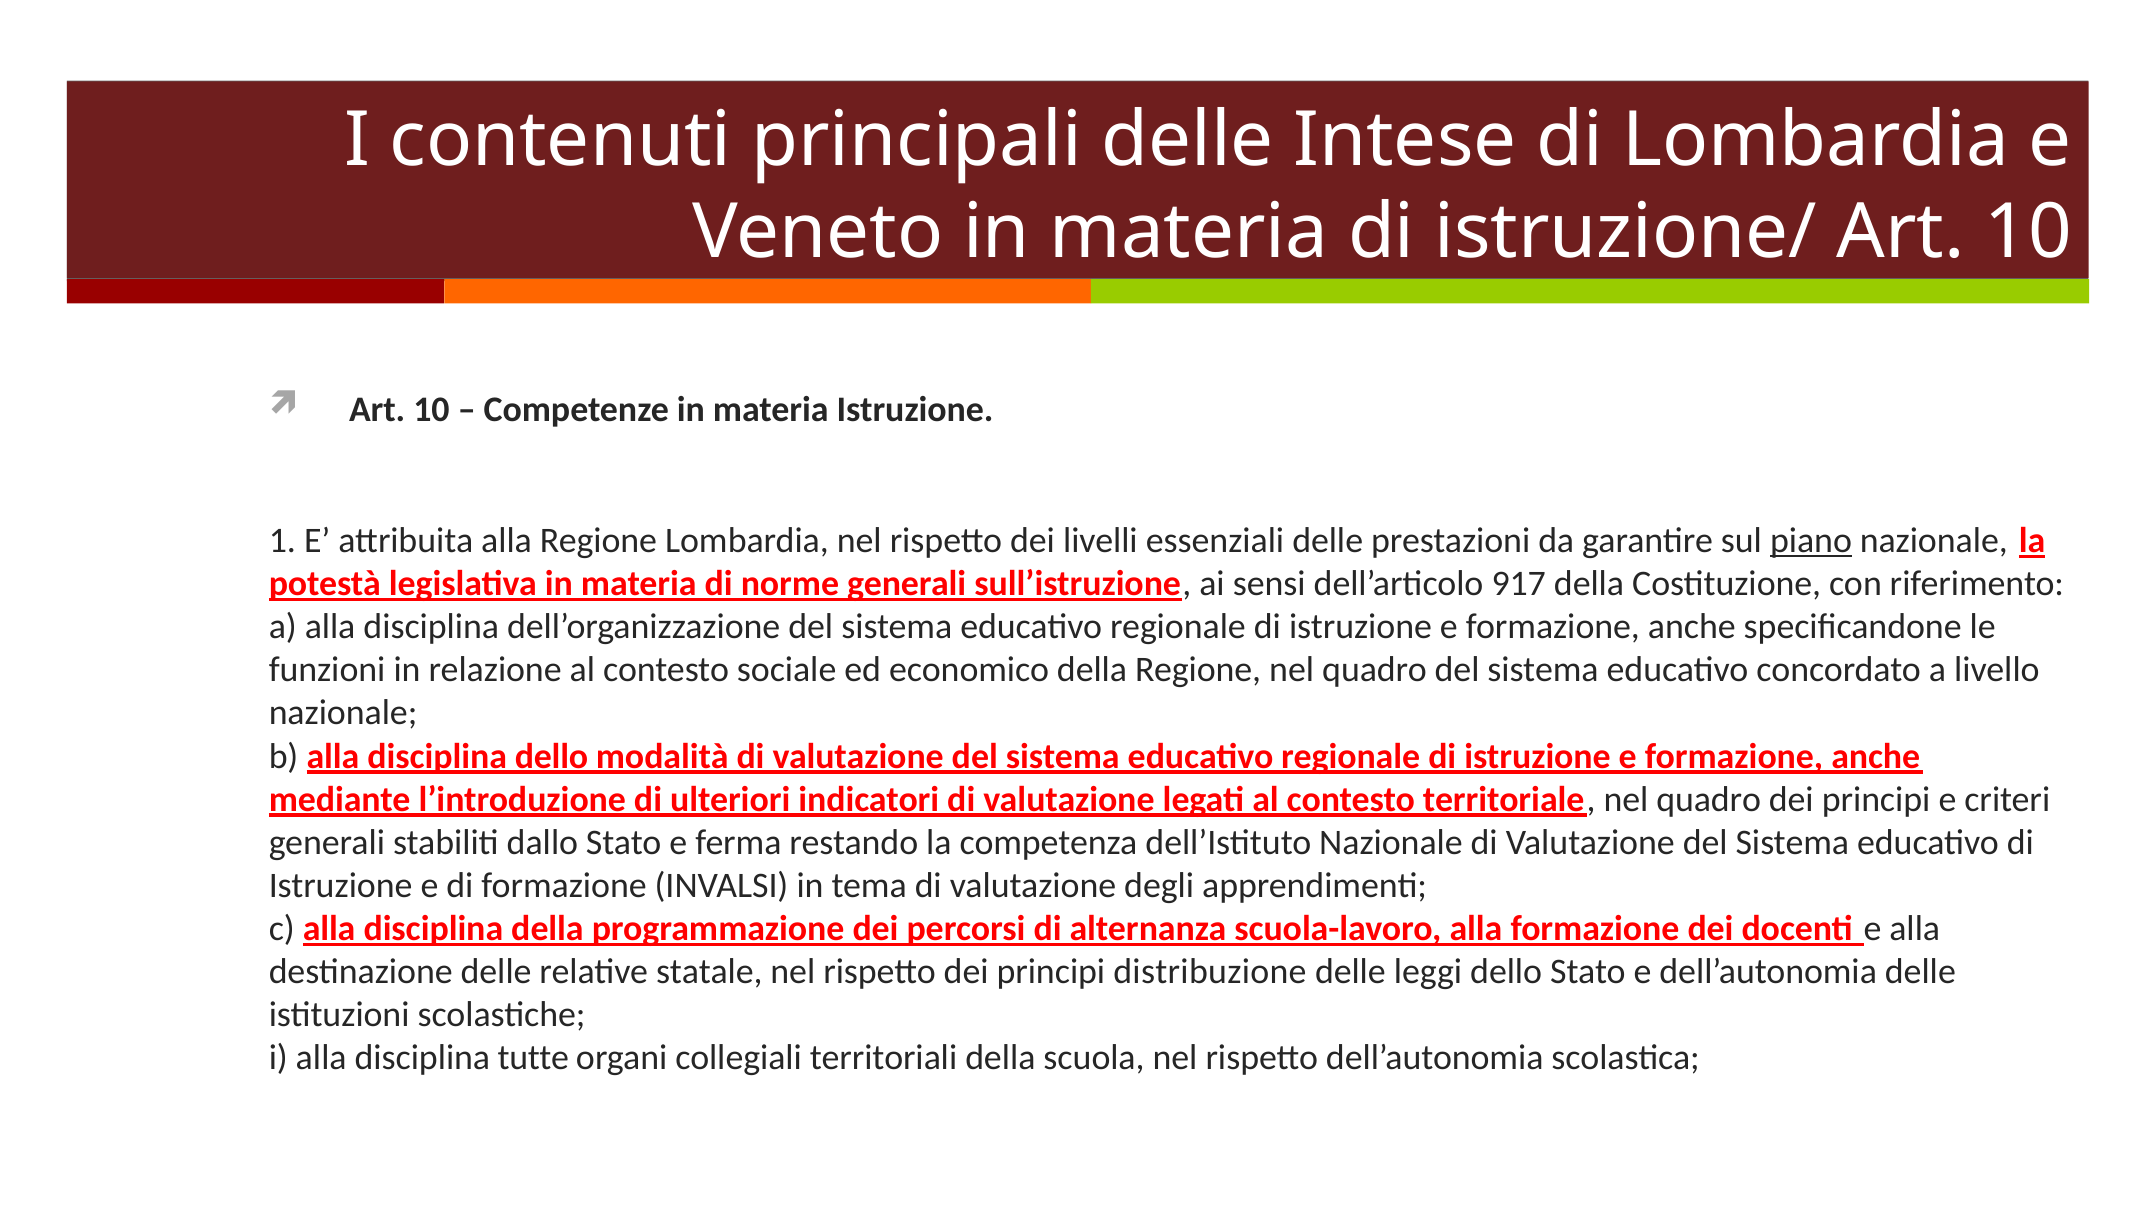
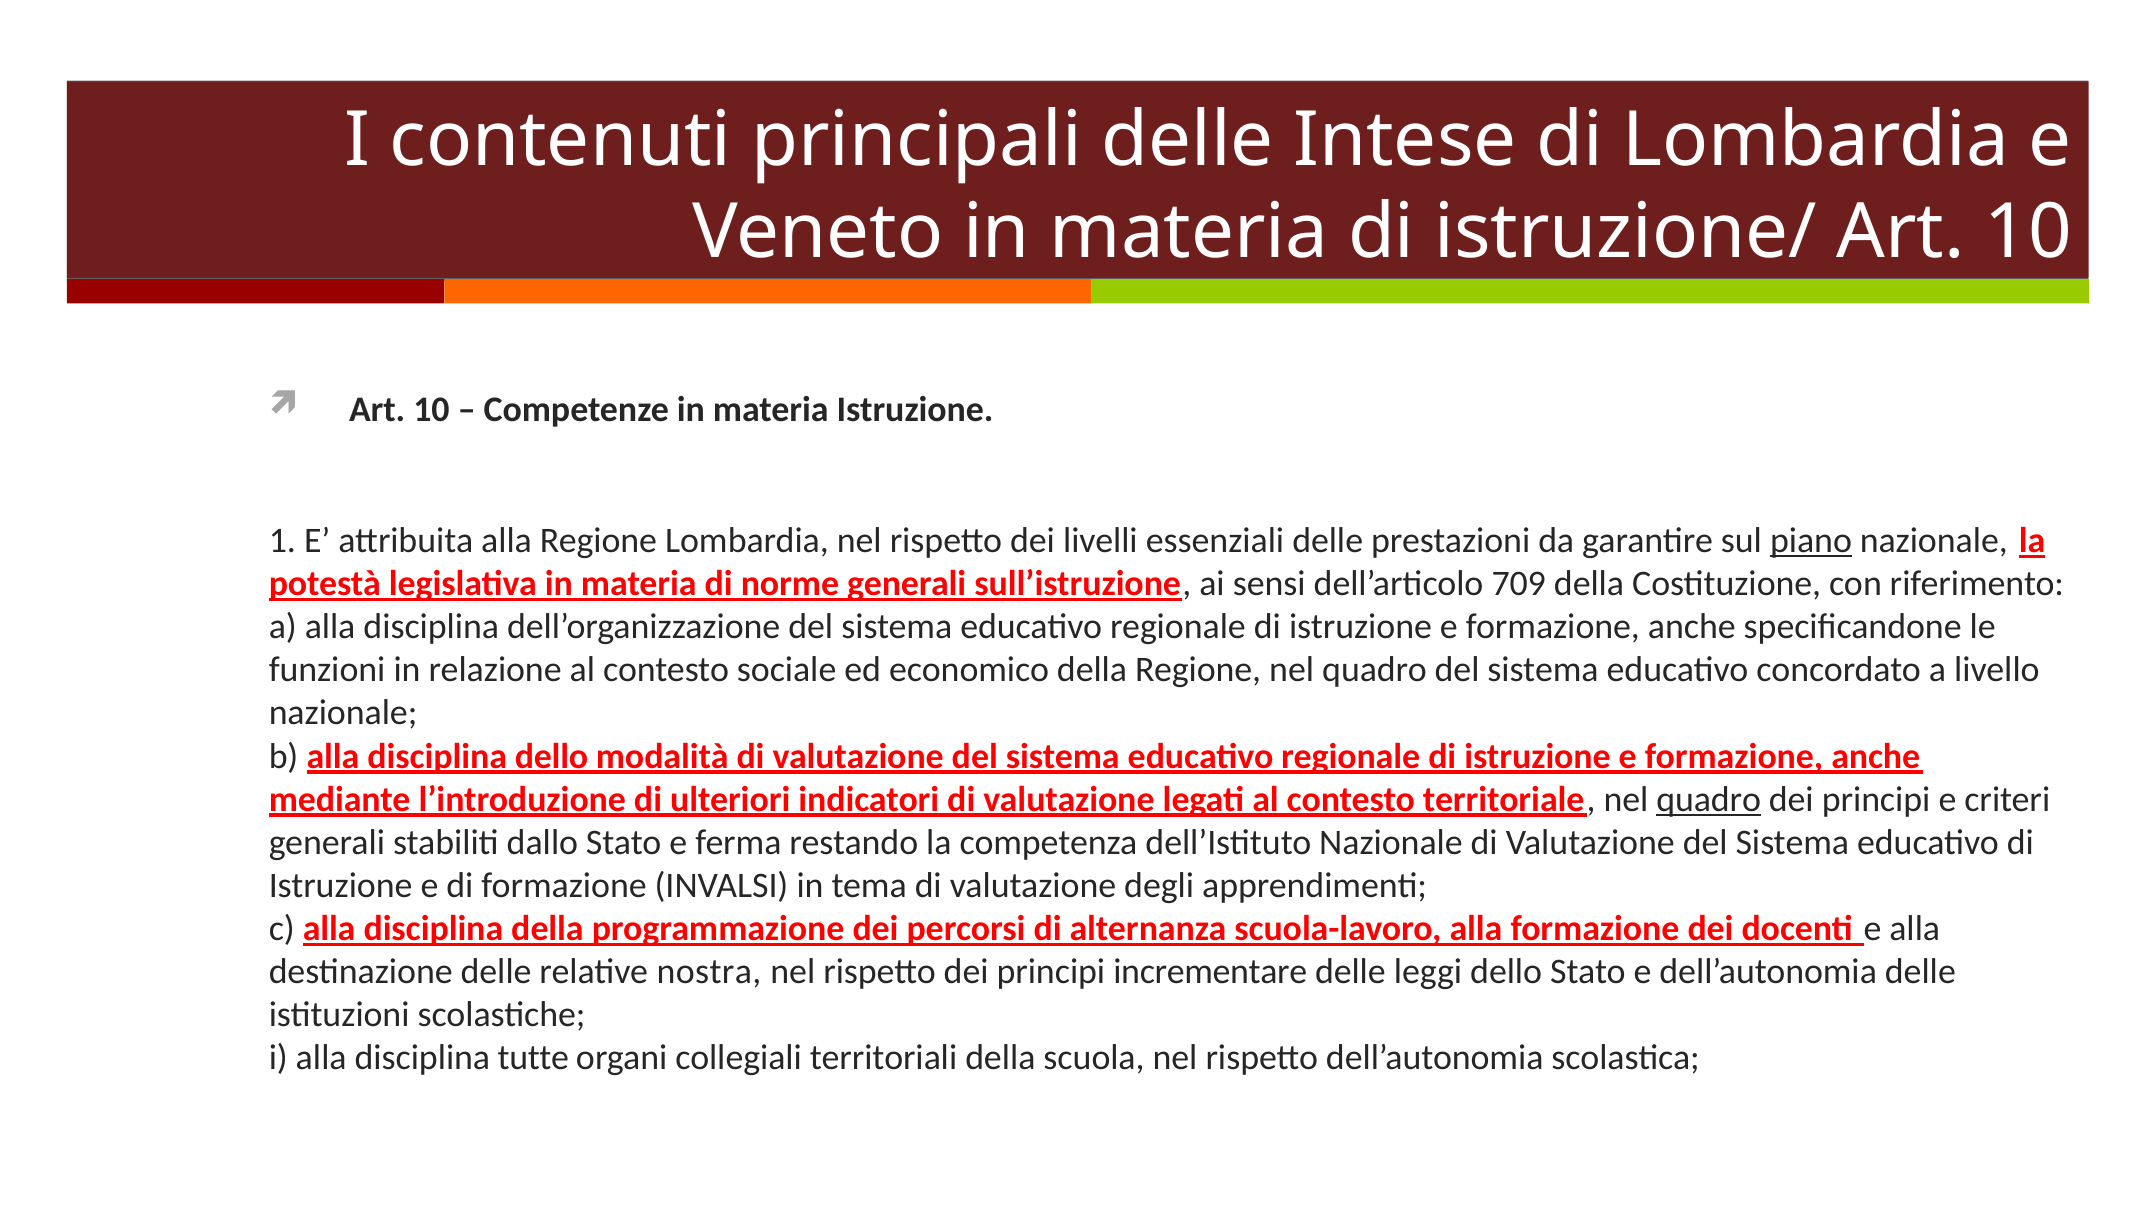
917: 917 -> 709 (1519, 584)
quadro underline: none -> present (1709, 799)
statale: statale -> nostra (709, 972)
distribuzione: distribuzione -> incrementare (1210, 972)
